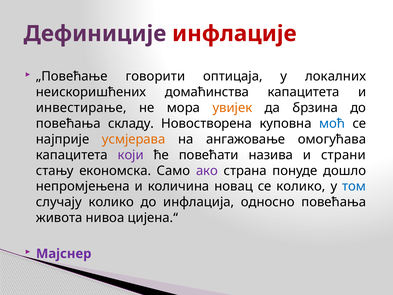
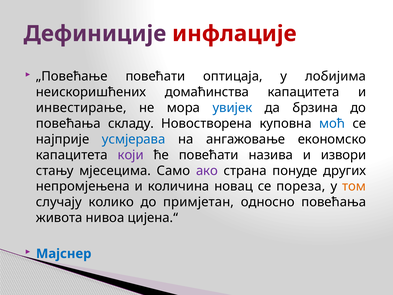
„Повећање говорити: говорити -> повећати (155, 76)
локалних: локалних -> лобијима (336, 76)
увијек colour: orange -> blue (232, 108)
усмјерава colour: orange -> blue (134, 139)
омогућава: омогућава -> економско (332, 139)
страни: страни -> извори (344, 155)
економска: економска -> мјесецима (115, 171)
дошло: дошло -> других (345, 171)
се колико: колико -> пореза (301, 186)
том colour: blue -> orange (354, 186)
инфлација: инфлација -> примјетан (199, 202)
Мајснер colour: purple -> blue (64, 253)
